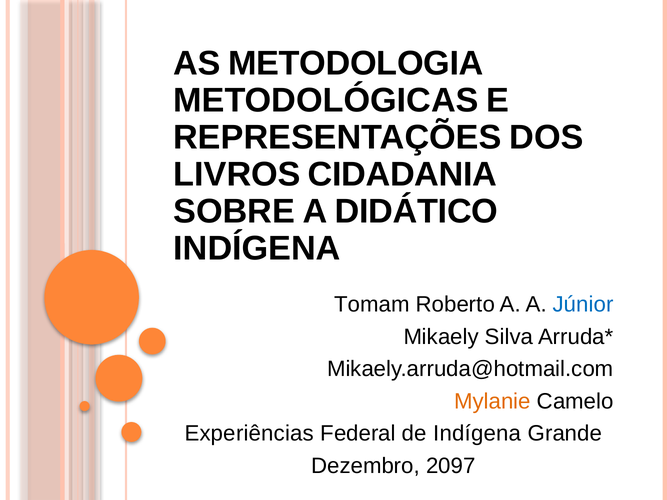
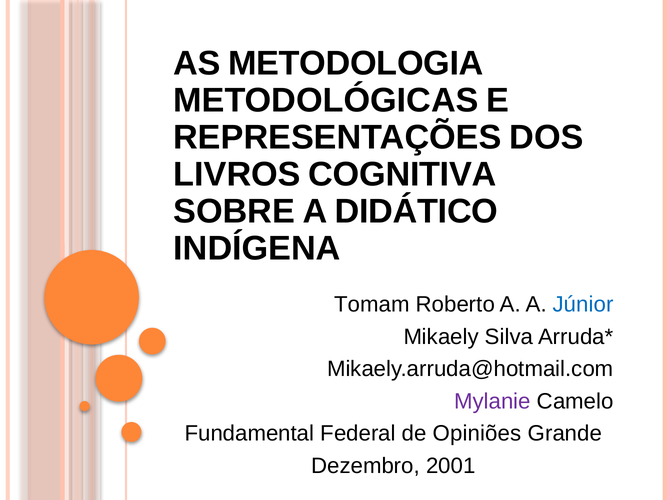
CIDADANIA: CIDADANIA -> COGNITIVA (402, 175)
Mylanie colour: orange -> purple (493, 402)
Experiências: Experiências -> Fundamental (249, 434)
de Indígena: Indígena -> Opiniões (477, 434)
2097: 2097 -> 2001 (451, 466)
